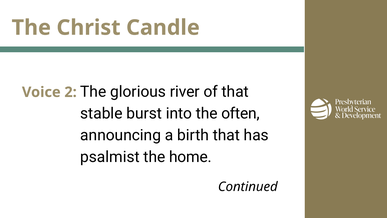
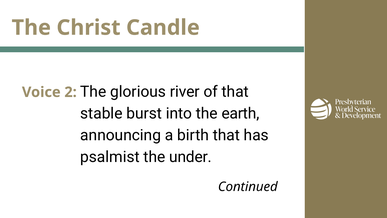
often: often -> earth (240, 113)
home: home -> under (190, 157)
